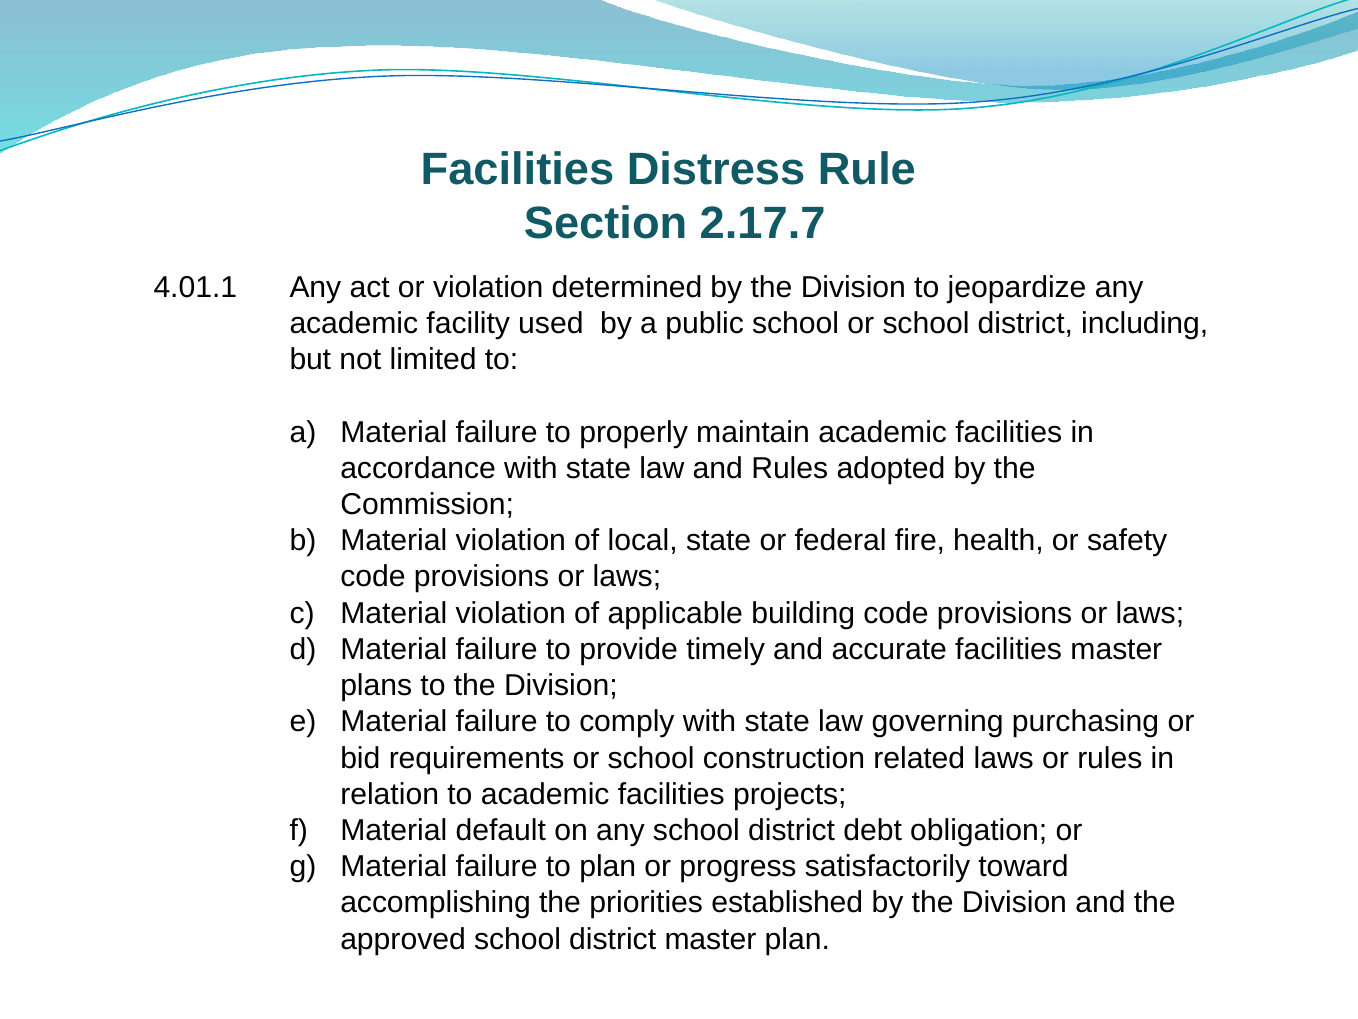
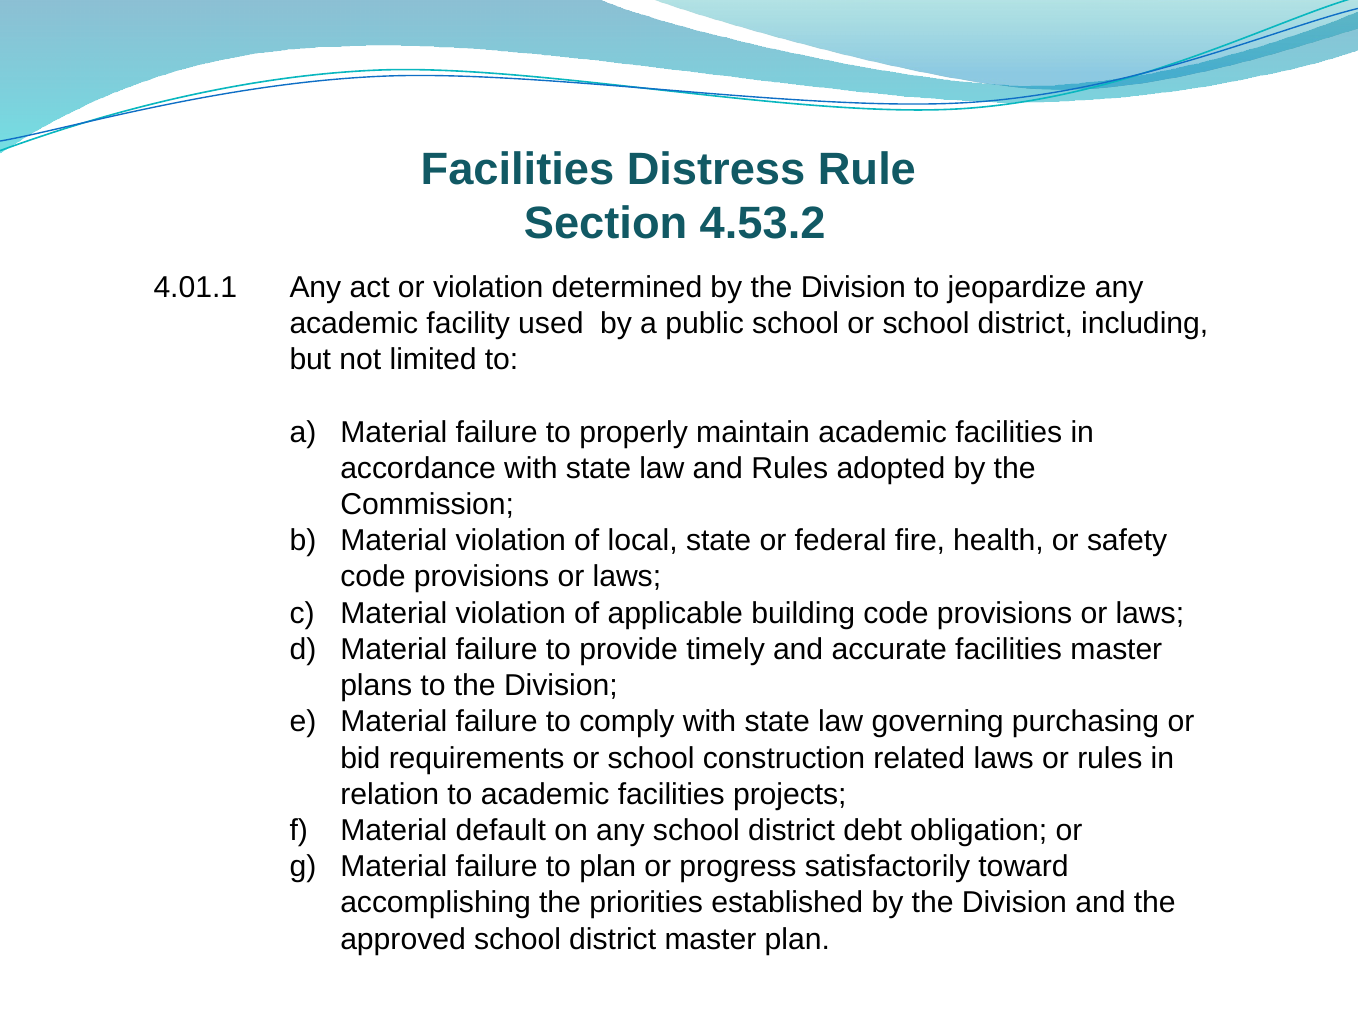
2.17.7: 2.17.7 -> 4.53.2 (763, 223)
